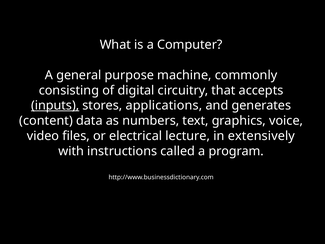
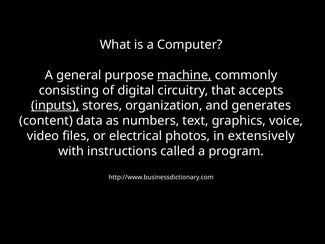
machine underline: none -> present (184, 75)
applications: applications -> organization (164, 105)
lecture: lecture -> photos (188, 136)
